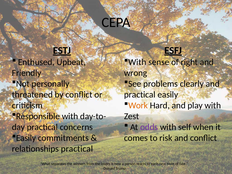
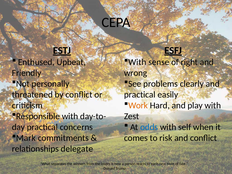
odds colour: purple -> blue (149, 127)
Easily: Easily -> Mark (26, 138)
relationships practical: practical -> delegate (77, 149)
